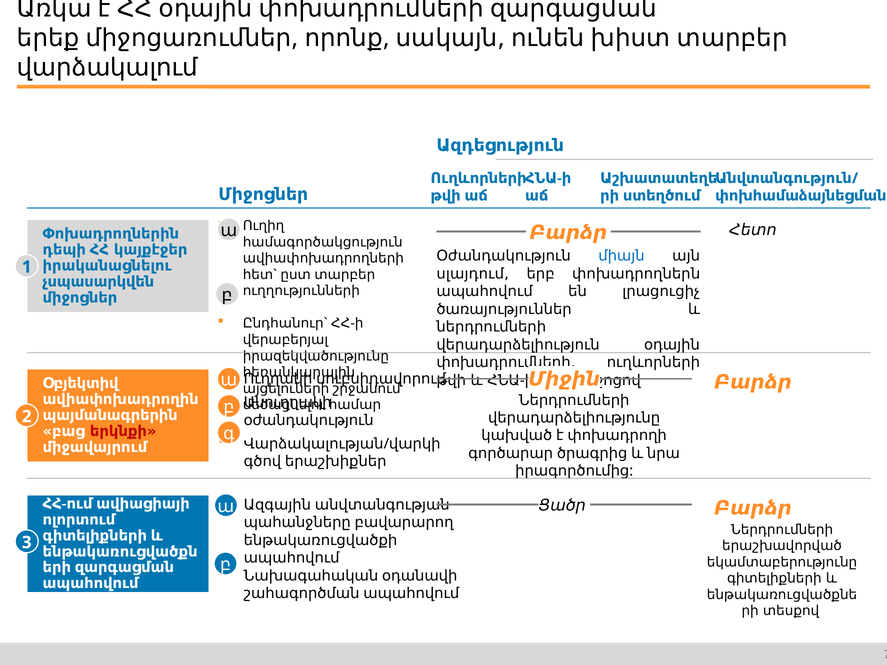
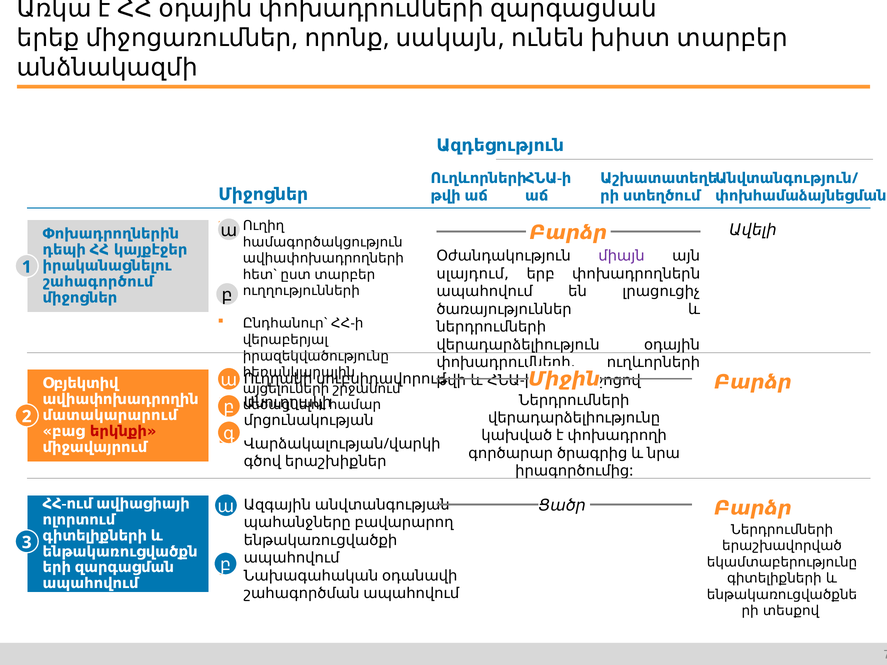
վարձակալում: վարձակալում -> անձնակազմի (107, 68)
Հետո: Հետո -> Ավելի (753, 230)
միայն colour: blue -> purple (622, 256)
չսպասարկվեն: չսպասարկվեն -> շահագործում (98, 282)
պայմանագրերին: պայմանագրերին -> մատակարարում (110, 416)
օժանդակություն: օժանդակություն -> մրցունակության (309, 420)
